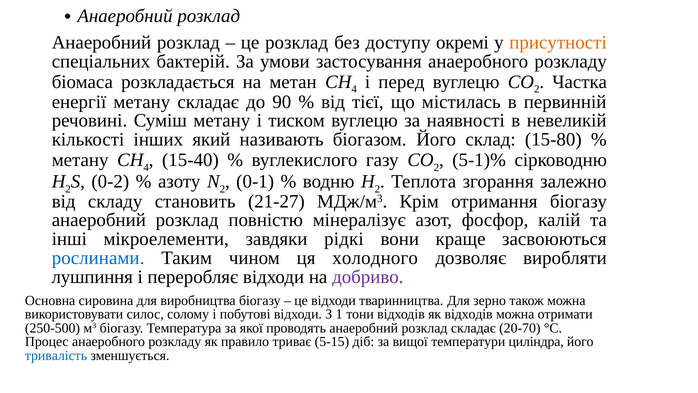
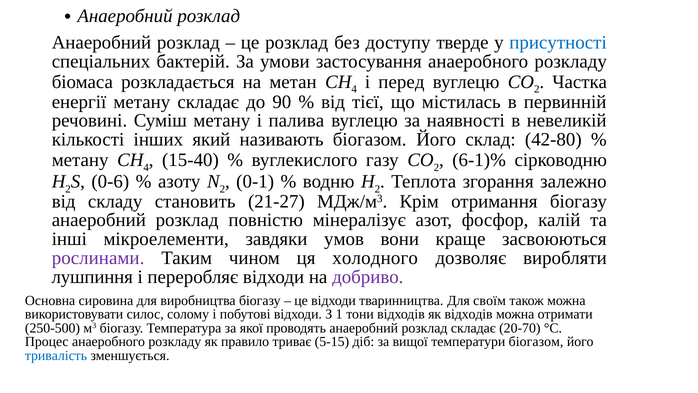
окремі: окремі -> тверде (462, 43)
присутності colour: orange -> blue (558, 43)
тиском: тиском -> палива (296, 121)
15-80: 15-80 -> 42-80 (553, 139)
5-1)%: 5-1)% -> 6-1)% (479, 160)
0-2: 0-2 -> 0-6 (110, 181)
рідкі: рідкі -> умов (344, 239)
рослинами colour: blue -> purple (98, 258)
зерно: зерно -> своїм (490, 300)
температури циліндра: циліндра -> біогазом (536, 341)
